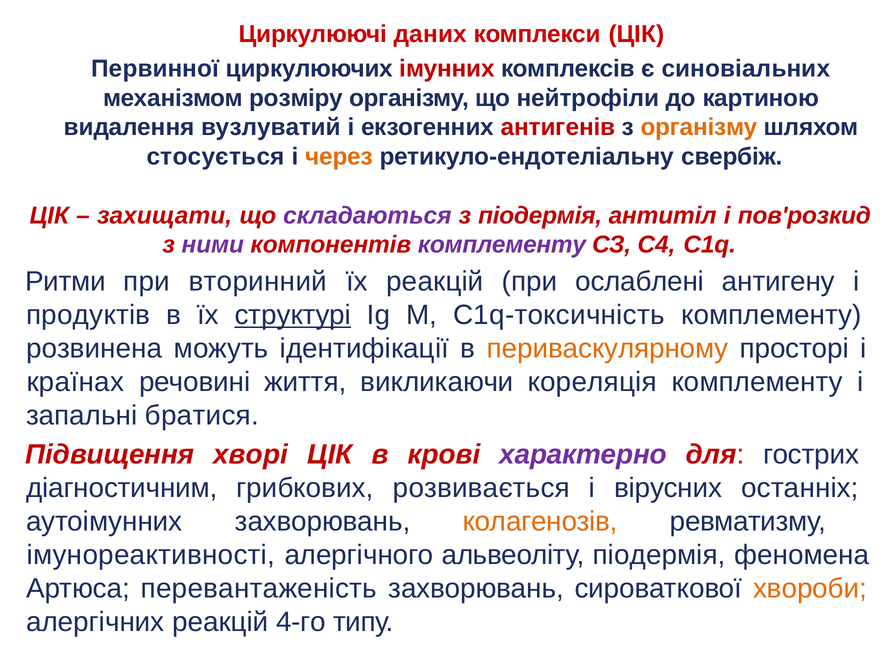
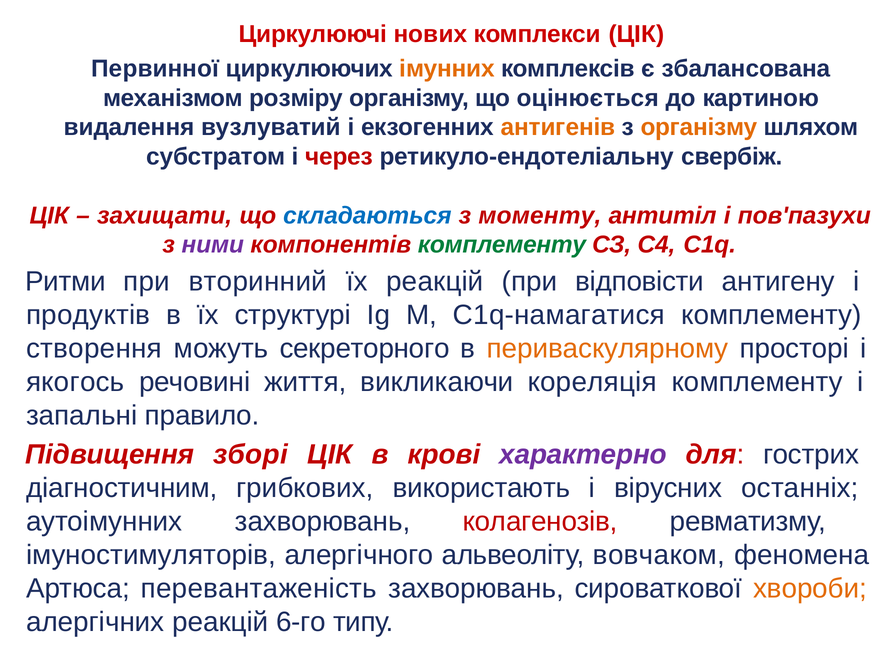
даних: даних -> нових (430, 34)
імунних colour: red -> orange (447, 69)
синовіальних: синовіальних -> збалансована (746, 69)
нейтрофіли: нейтрофіли -> оцінюється (588, 98)
антигенів colour: red -> orange (558, 127)
стосується: стосується -> субстратом (216, 157)
через colour: orange -> red (339, 157)
складаються colour: purple -> blue (367, 215)
з піодермія: піодермія -> моменту (540, 215)
пов'розкид: пов'розкид -> пов'пазухи (804, 215)
комплементу colour: purple -> green (502, 245)
ослаблені: ослаблені -> відповісти (640, 282)
структурі underline: present -> none (293, 315)
C1q-токсичність: C1q-токсичність -> C1q-намагатися (559, 315)
розвинена: розвинена -> створення (94, 348)
ідентифікації: ідентифікації -> секреторного (365, 348)
країнах: країнах -> якогось (75, 382)
братися: братися -> правило (202, 415)
хворі: хворі -> зборі (251, 454)
розвивається: розвивається -> використають (482, 488)
колагенозів colour: orange -> red (540, 521)
імунореактивності: імунореактивності -> імуностимуляторів (151, 555)
альвеоліту піодермія: піодермія -> вовчаком (659, 555)
4-го: 4-го -> 6-го (301, 622)
